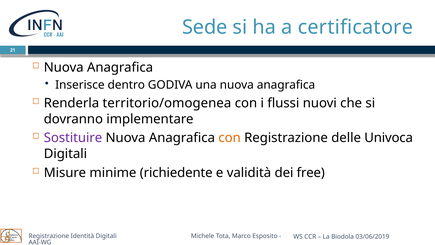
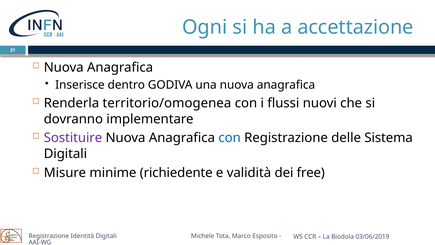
Sede: Sede -> Ogni (205, 27)
certificatore: certificatore -> accettazione (355, 27)
con colour: orange -> blue (230, 138)
Univoca: Univoca -> Sistema (389, 138)
